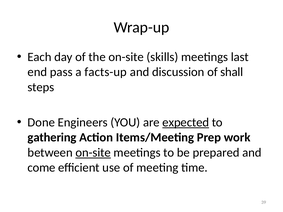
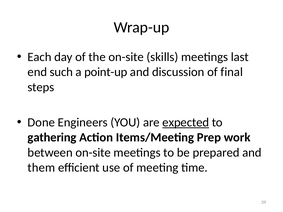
pass: pass -> such (61, 72)
facts-up: facts-up -> point-up (106, 72)
shall: shall -> final (232, 72)
on-site underline: present -> none (93, 153)
come: come -> them (41, 168)
